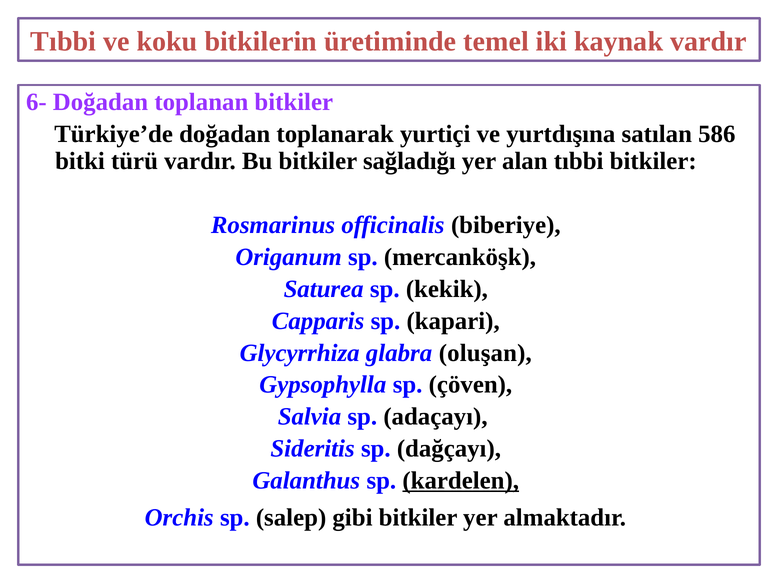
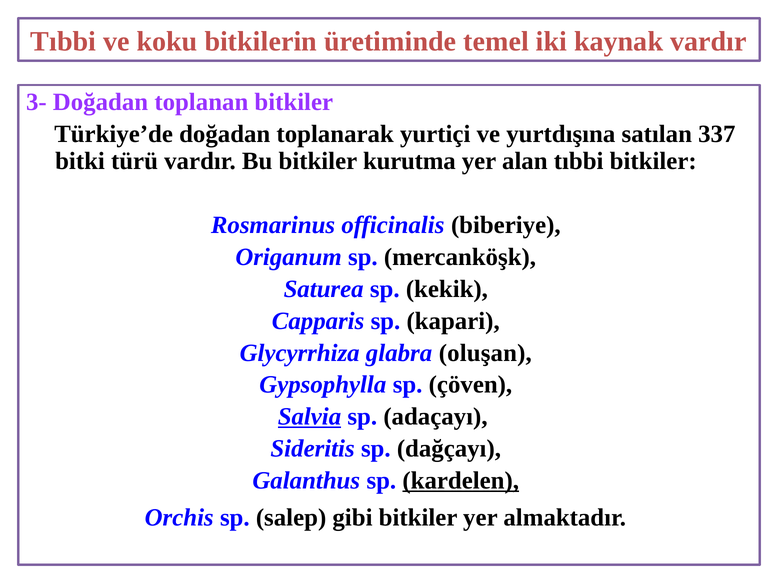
6-: 6- -> 3- (36, 102)
586: 586 -> 337 (717, 134)
sağladığı: sağladığı -> kurutma (409, 161)
Salvia underline: none -> present (309, 417)
